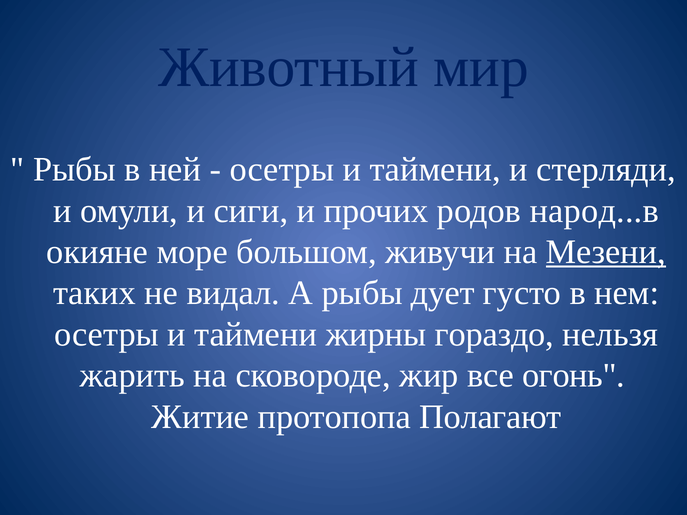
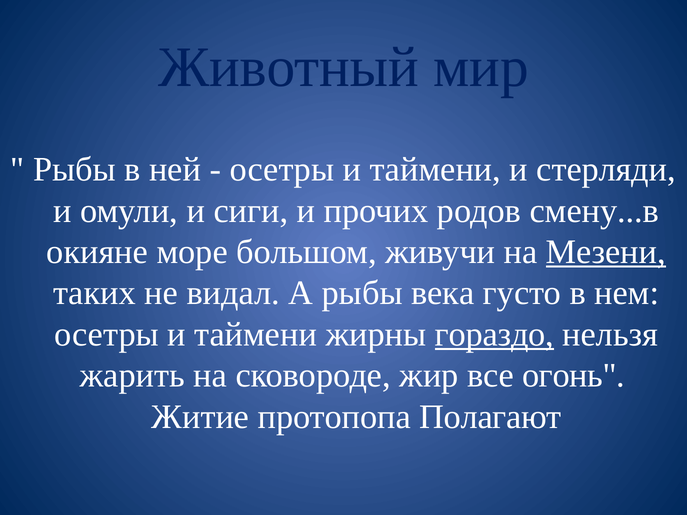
народ...в: народ...в -> смену...в (594, 211)
дует: дует -> века (443, 293)
гораздо underline: none -> present (494, 334)
